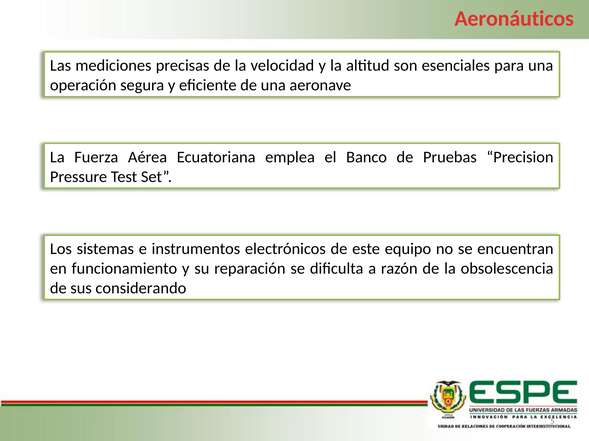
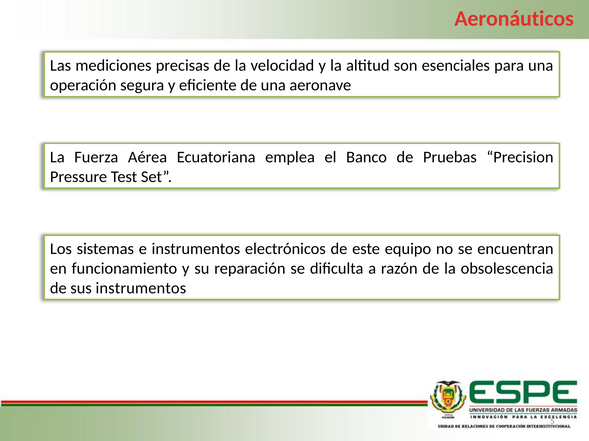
sus considerando: considerando -> instrumentos (141, 289)
